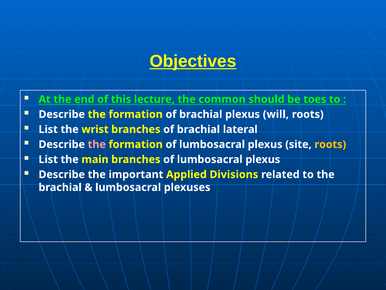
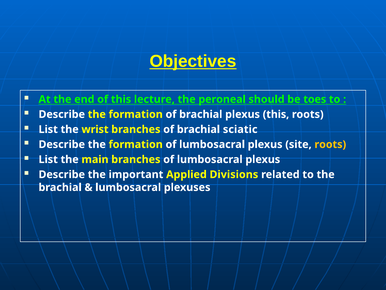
common: common -> peroneal (222, 99)
plexus will: will -> this (276, 114)
lateral: lateral -> sciatic (240, 129)
the colour: pink -> white (97, 144)
